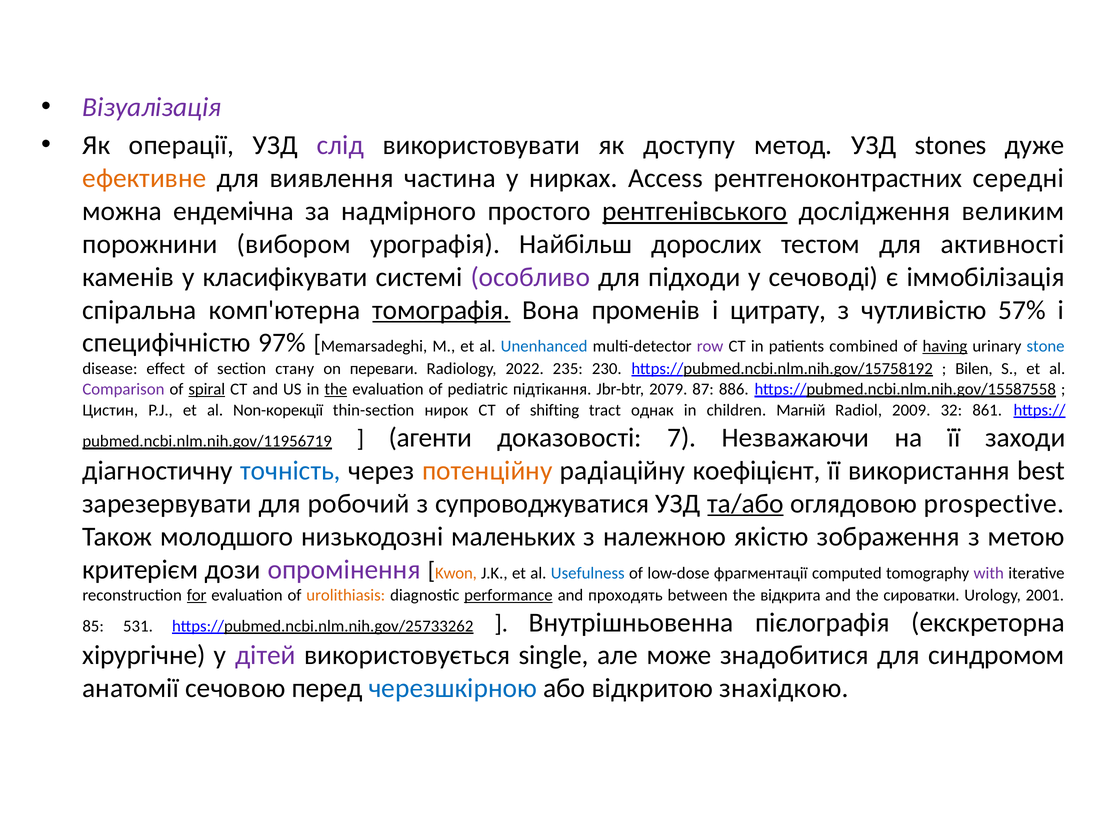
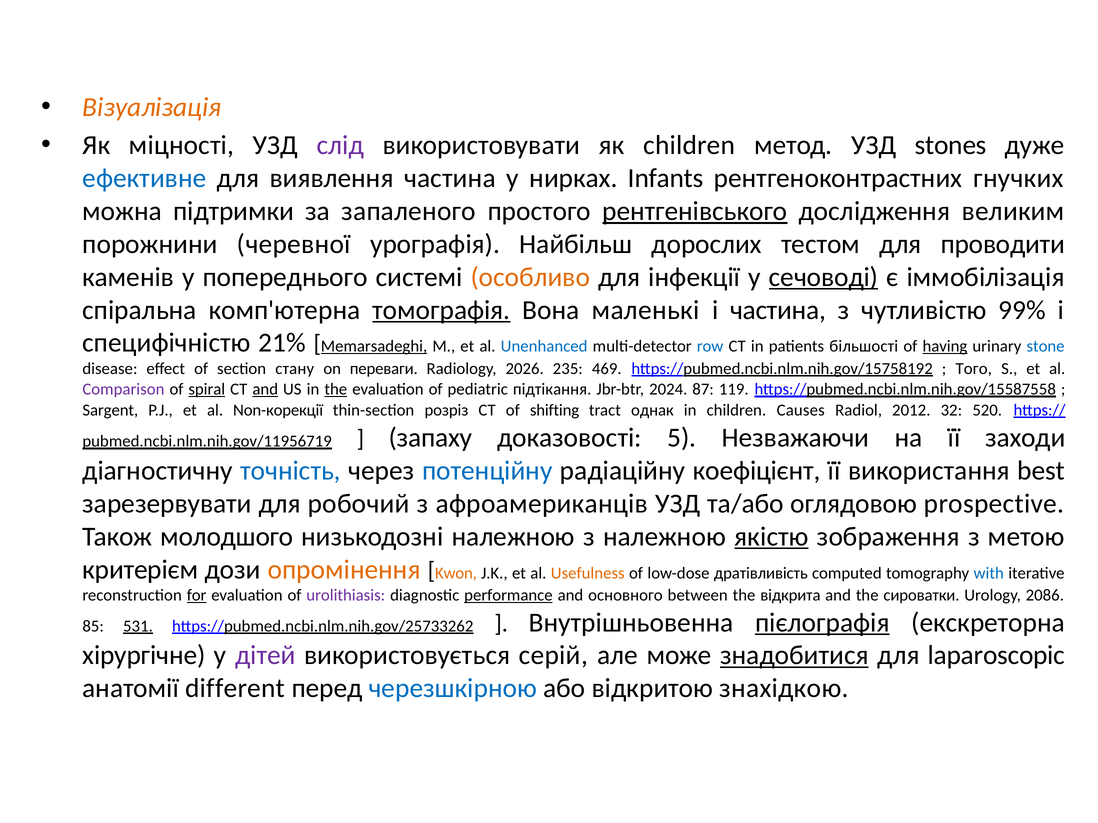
Візуалізація colour: purple -> orange (152, 107)
операції: операції -> міцності (181, 145)
як доступу: доступу -> children (689, 145)
ефективне colour: orange -> blue (144, 178)
Access: Access -> Infants (666, 178)
середні: середні -> гнучких (1019, 178)
ендемічна: ендемічна -> підтримки (234, 211)
надмірного: надмірного -> запаленого (409, 211)
вибором: вибором -> черевної (294, 244)
активності: активності -> проводити (1003, 244)
класифікувати: класифікувати -> попереднього (285, 277)
особливо colour: purple -> orange (530, 277)
підходи: підходи -> інфекції (694, 277)
сечоводі underline: none -> present (824, 277)
променів: променів -> маленькі (646, 310)
і цитрату: цитрату -> частина (778, 310)
57%: 57% -> 99% (1022, 310)
97%: 97% -> 21% (282, 343)
Memarsadeghi underline: none -> present (374, 347)
row colour: purple -> blue (710, 347)
combined: combined -> більшості (864, 347)
2022: 2022 -> 2026 (525, 369)
230: 230 -> 469 (607, 369)
Bilen: Bilen -> Того (974, 369)
and underline: none -> present (265, 390)
2079: 2079 -> 2024 (668, 390)
886: 886 -> 119 (734, 390)
Цистин: Цистин -> Sargent (110, 410)
нирок: нирок -> розріз (446, 410)
Магній: Магній -> Causes (801, 410)
2009: 2009 -> 2012 (911, 410)
861: 861 -> 520 (987, 410)
агенти: агенти -> запаху (430, 438)
7: 7 -> 5 (682, 438)
потенційну colour: orange -> blue (487, 471)
супроводжуватися: супроводжуватися -> афроамериканців (542, 504)
та/або underline: present -> none (746, 504)
низькодозні маленьких: маленьких -> належною (513, 537)
якістю underline: none -> present (772, 537)
опромінення colour: purple -> orange (344, 570)
Usefulness colour: blue -> orange (588, 573)
фрагментації: фрагментації -> дратівливість (761, 573)
with colour: purple -> blue (989, 573)
urolithiasis colour: orange -> purple (346, 596)
проходять: проходять -> основного (625, 596)
2001: 2001 -> 2086 (1045, 596)
531 underline: none -> present (138, 626)
пієлографія underline: none -> present (822, 623)
single: single -> серій (553, 656)
знадобитися underline: none -> present (794, 656)
синдромом: синдромом -> laparoscopic (996, 656)
сечовою: сечовою -> different (235, 689)
